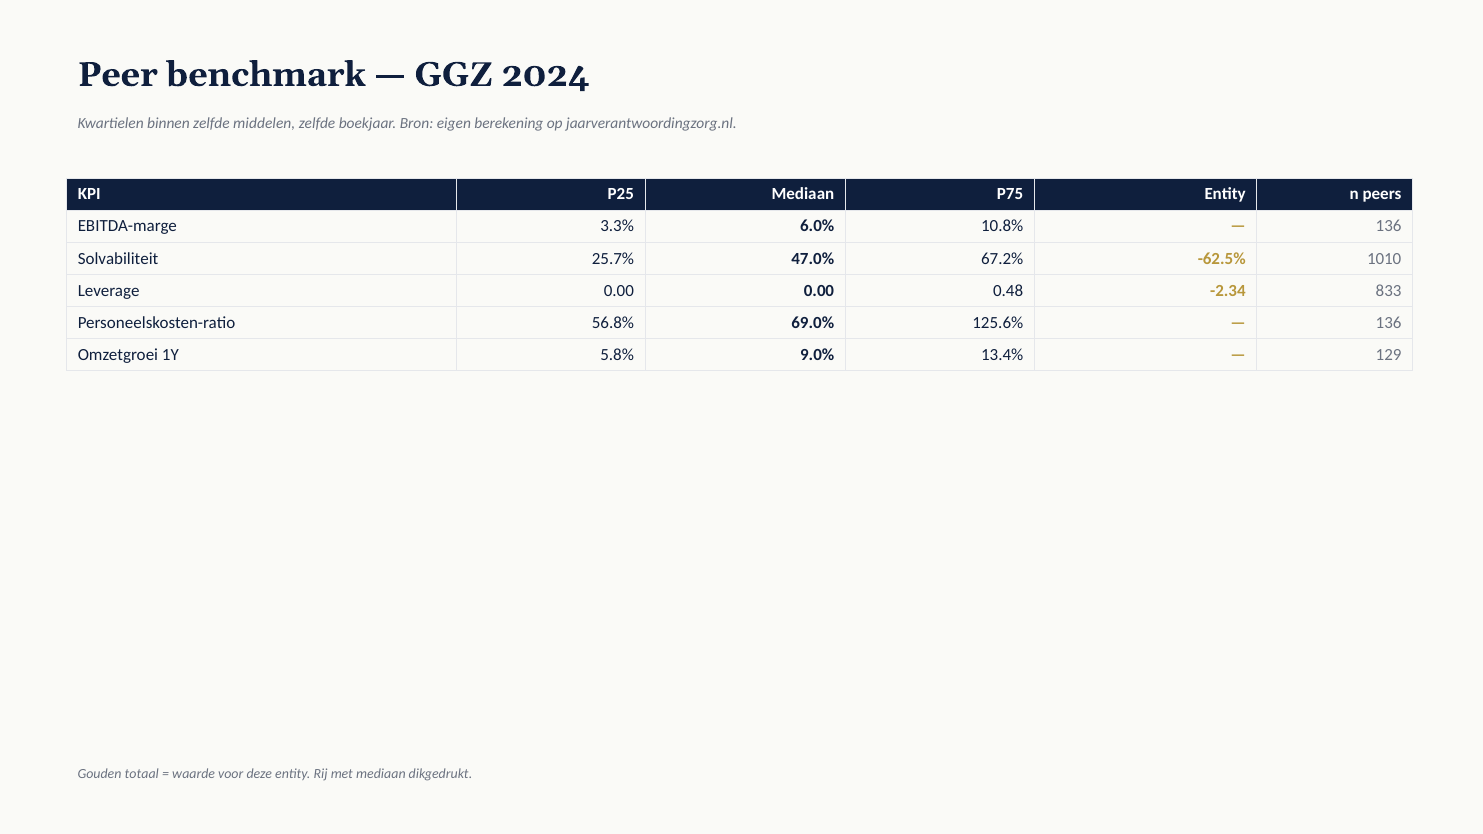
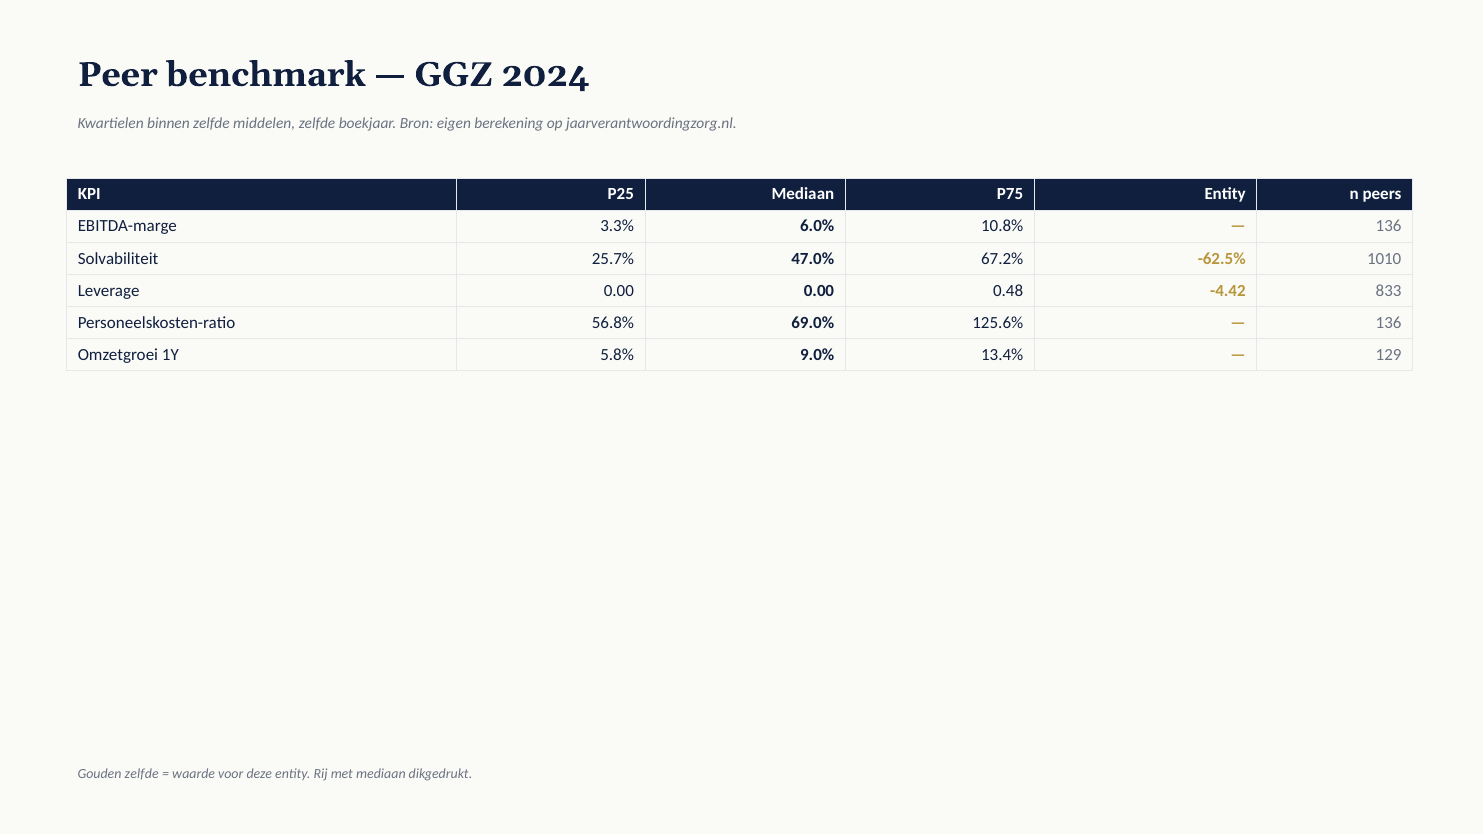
-2.34: -2.34 -> -4.42 (1228, 291)
Gouden totaal: totaal -> zelfde (142, 774)
